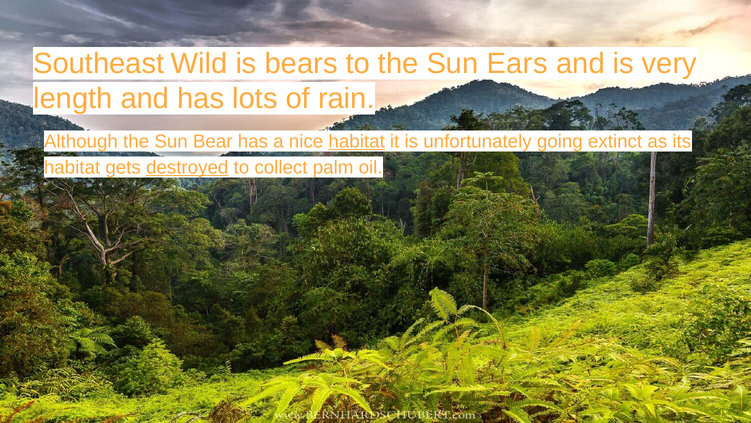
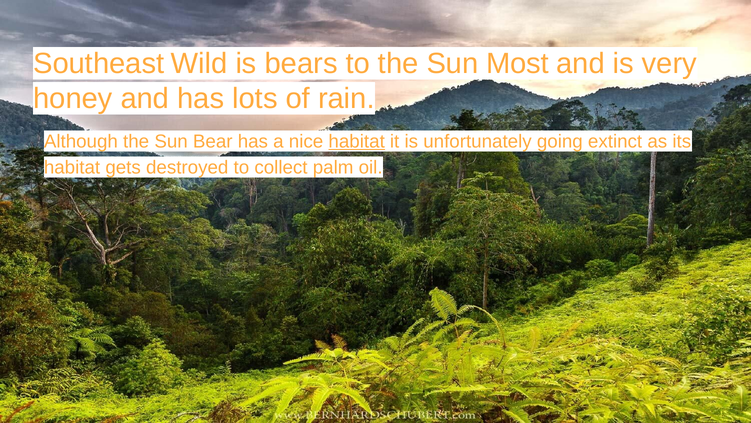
Ears: Ears -> Most (517, 64)
length: length -> honey (73, 99)
destroyed underline: present -> none (187, 167)
